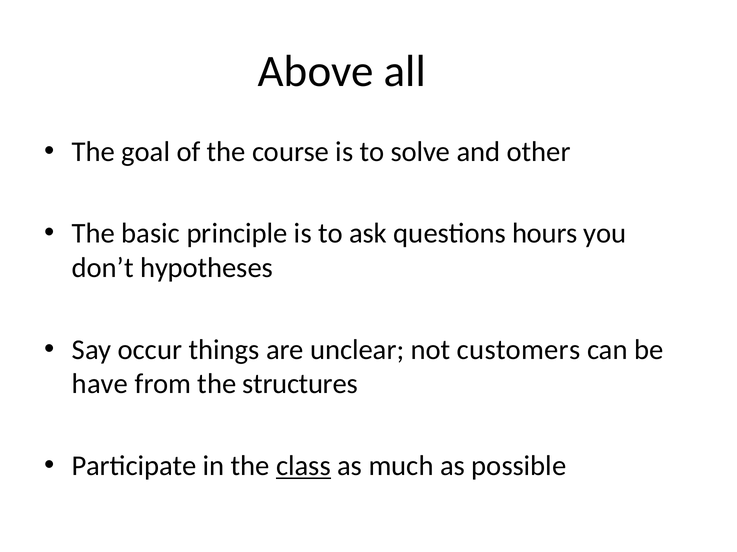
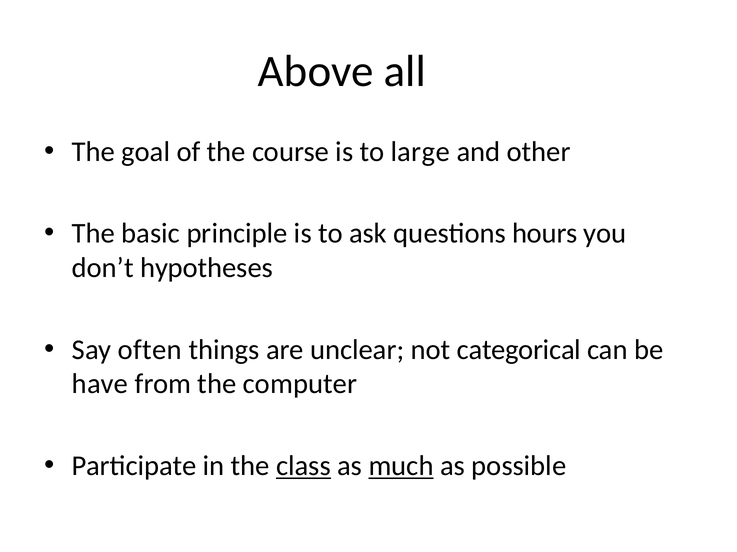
solve: solve -> large (420, 152)
occur: occur -> often (150, 350)
customers: customers -> categorical (519, 350)
structures: structures -> computer (300, 385)
much underline: none -> present (401, 467)
